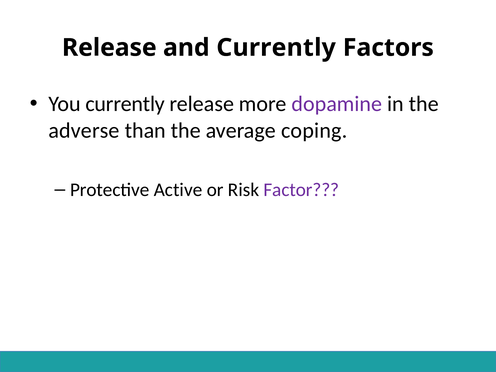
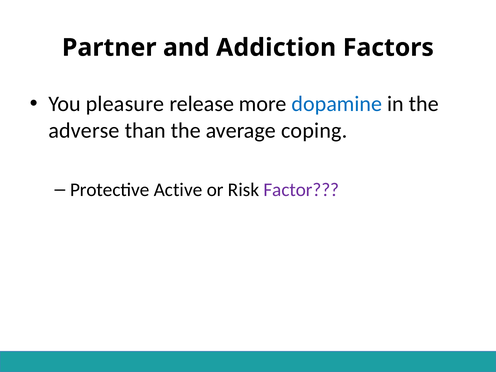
Release: Release -> Partner (109, 48)
and Currently: Currently -> Addiction (276, 48)
You currently: currently -> pleasure (125, 104)
dopamine colour: purple -> blue (337, 104)
